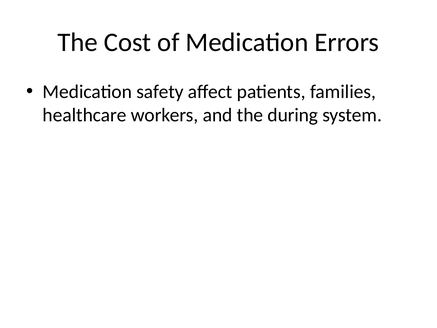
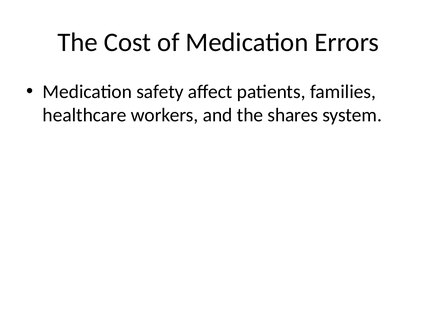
during: during -> shares (293, 115)
